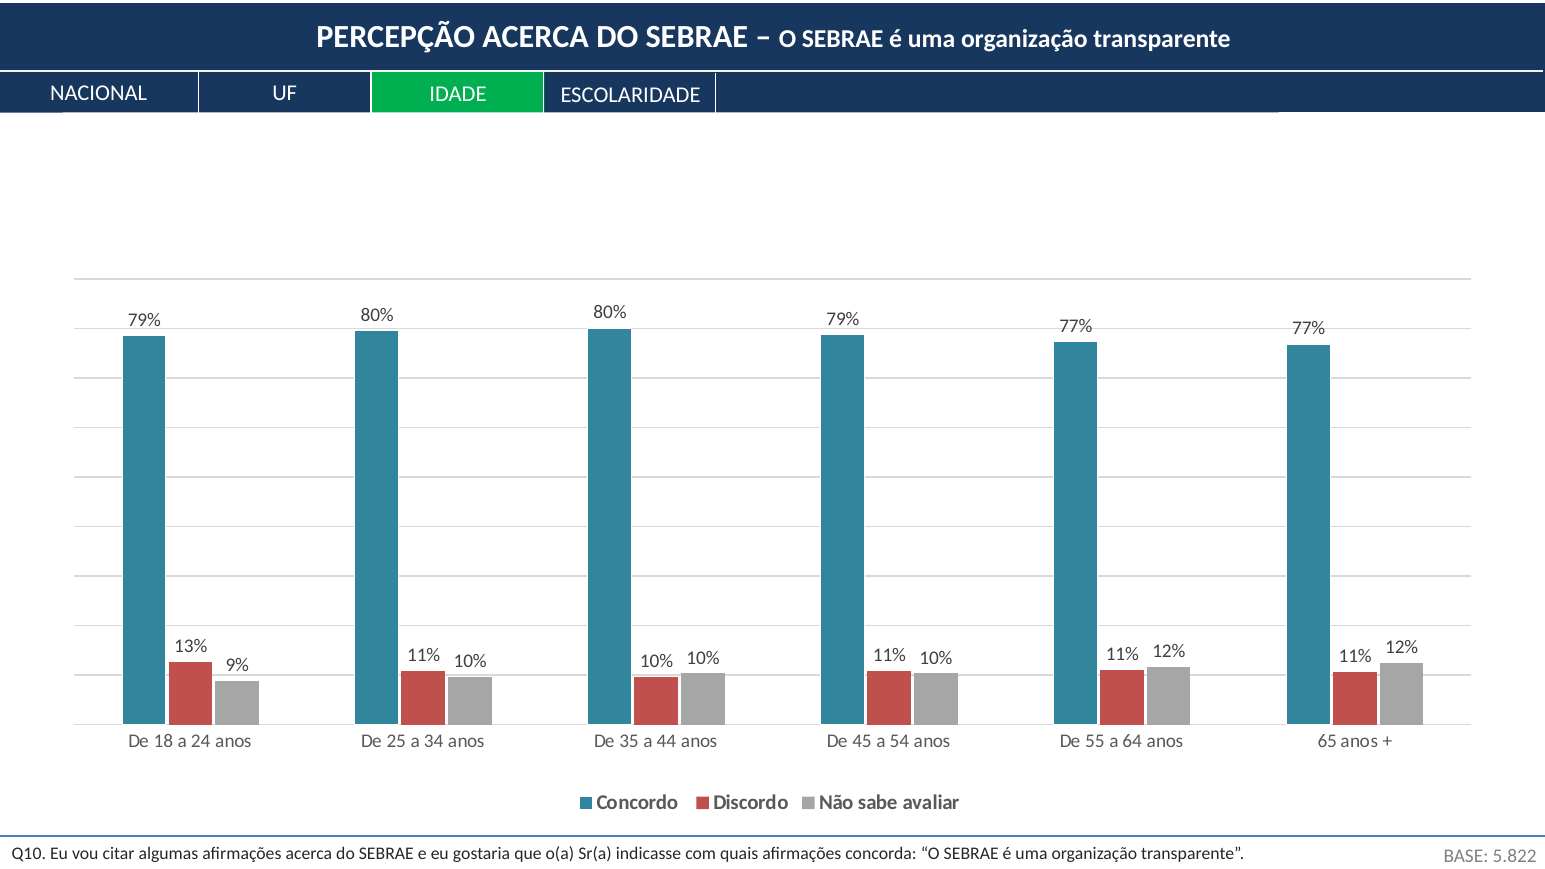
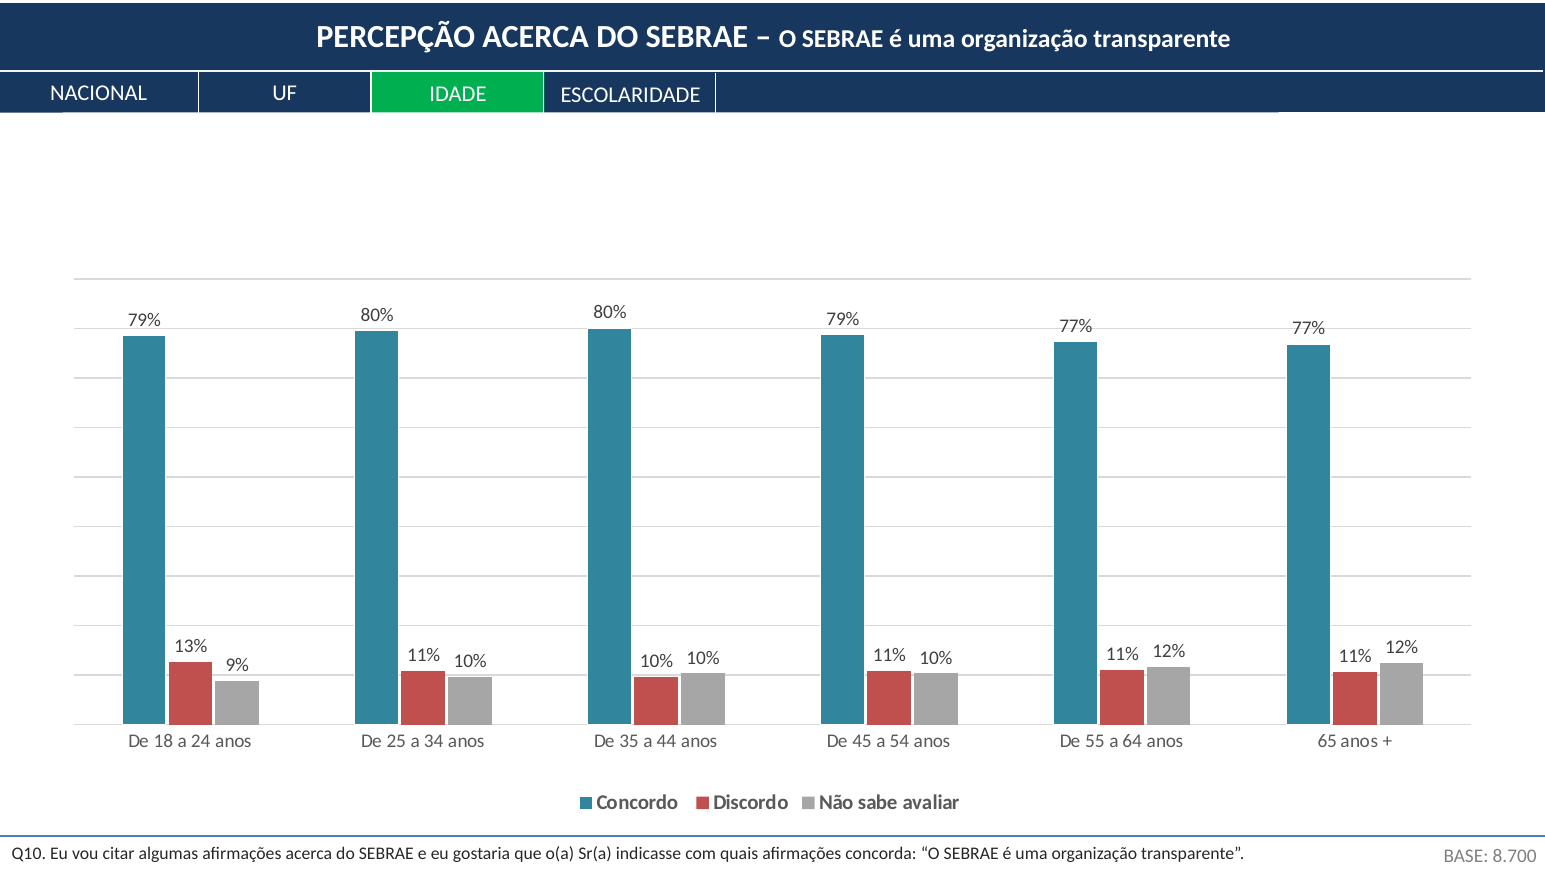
5.822: 5.822 -> 8.700 (1515, 856)
